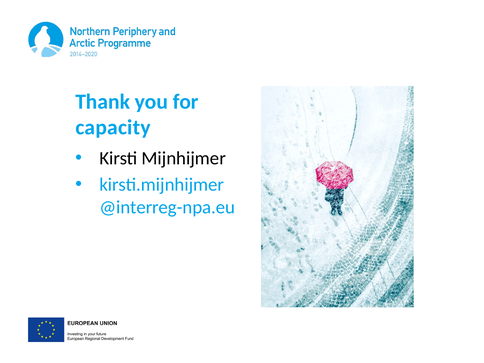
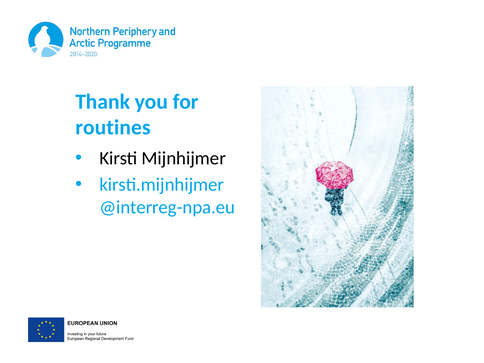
capacity: capacity -> routines (113, 128)
